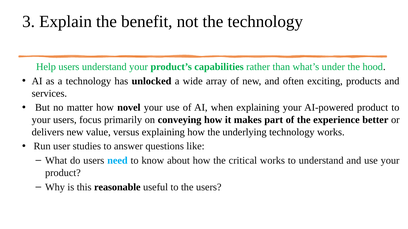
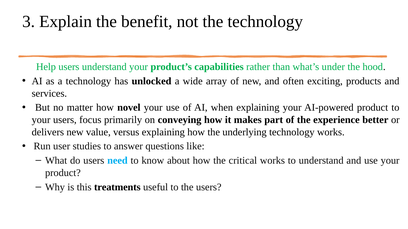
reasonable: reasonable -> treatments (117, 187)
